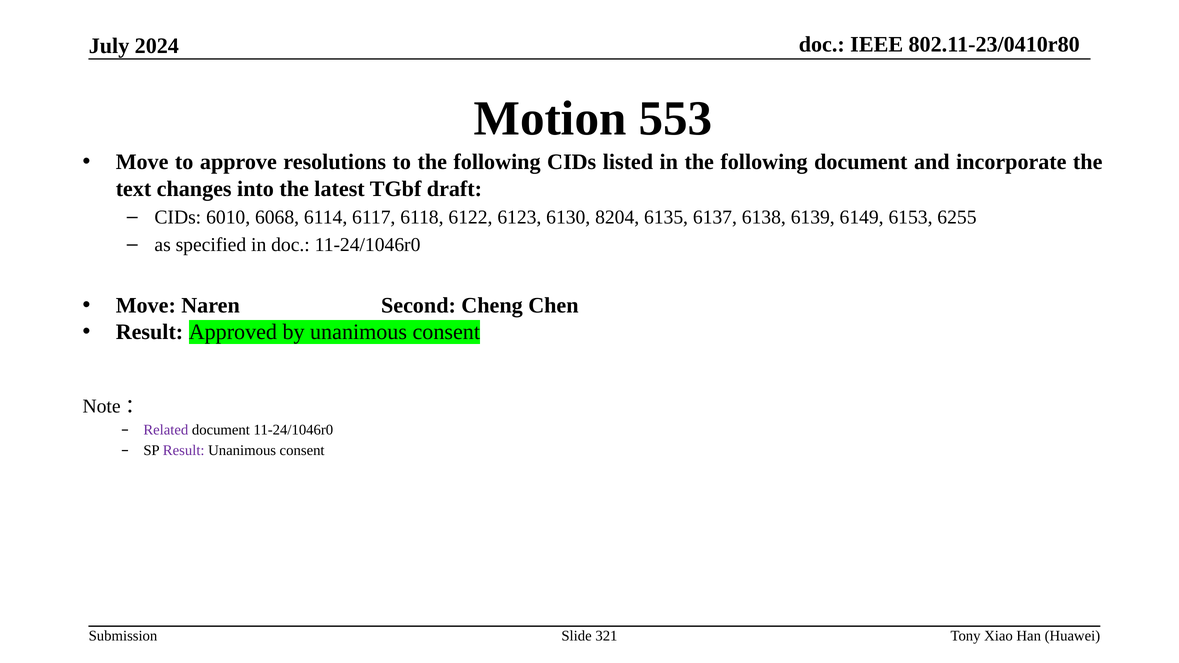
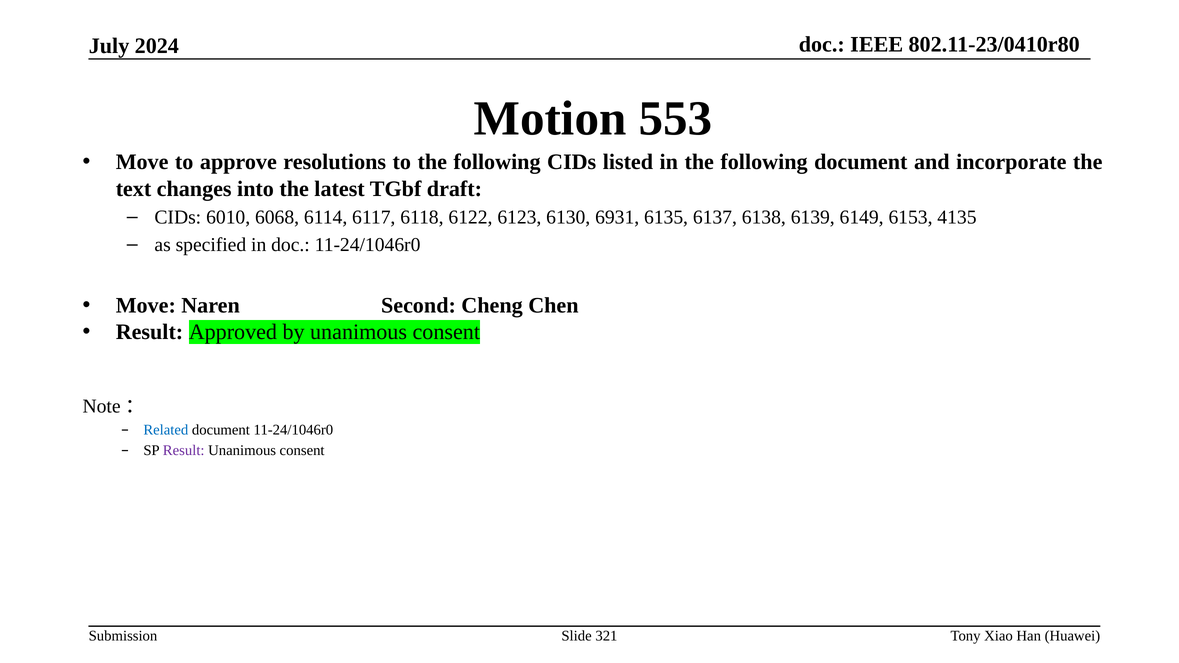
8204: 8204 -> 6931 (617, 218)
6255: 6255 -> 4135 (957, 218)
Related colour: purple -> blue (166, 430)
